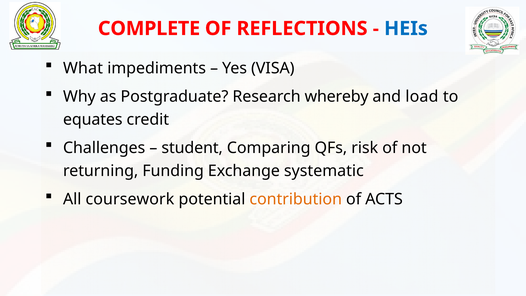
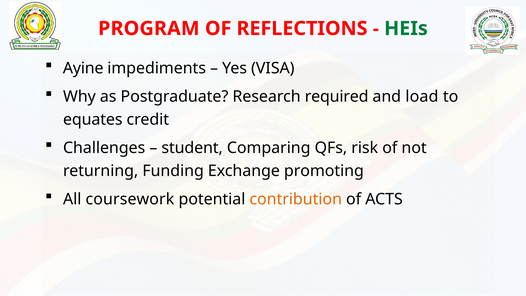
COMPLETE: COMPLETE -> PROGRAM (149, 28)
HEIs colour: blue -> green (406, 28)
What: What -> Ayine (83, 68)
whereby: whereby -> required (337, 97)
systematic: systematic -> promoting (324, 171)
